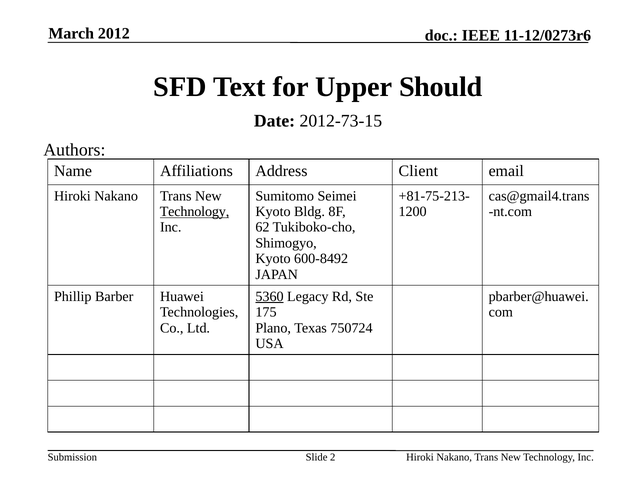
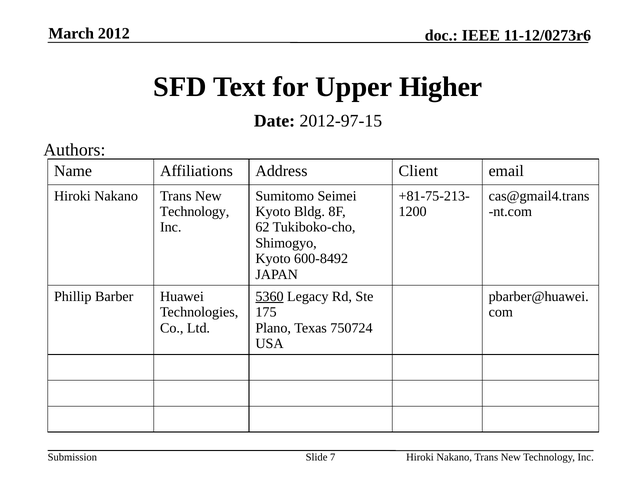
Should: Should -> Higher (441, 87)
2012-73-15: 2012-73-15 -> 2012-97-15 (341, 121)
Technology underline: present -> none (195, 212)
2: 2 -> 7 (333, 457)
